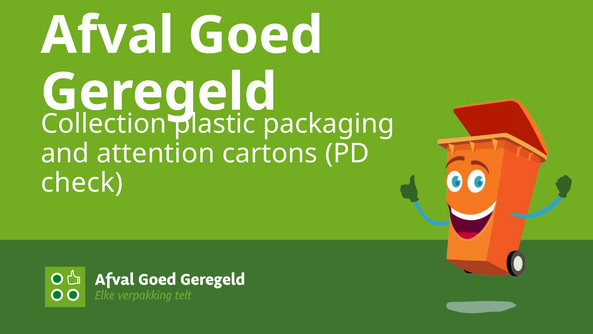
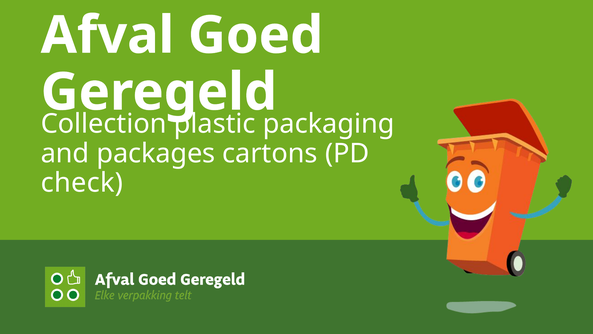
attention: attention -> packages (156, 153)
